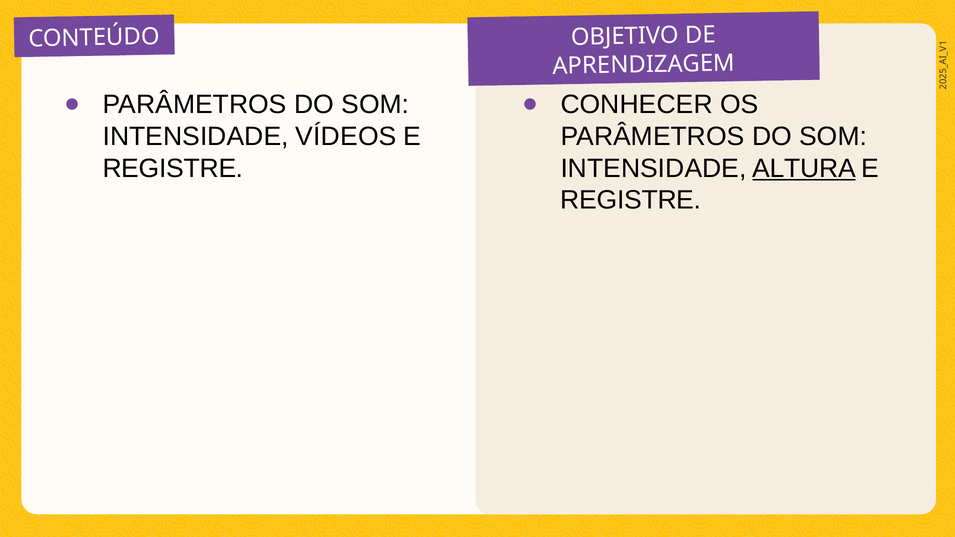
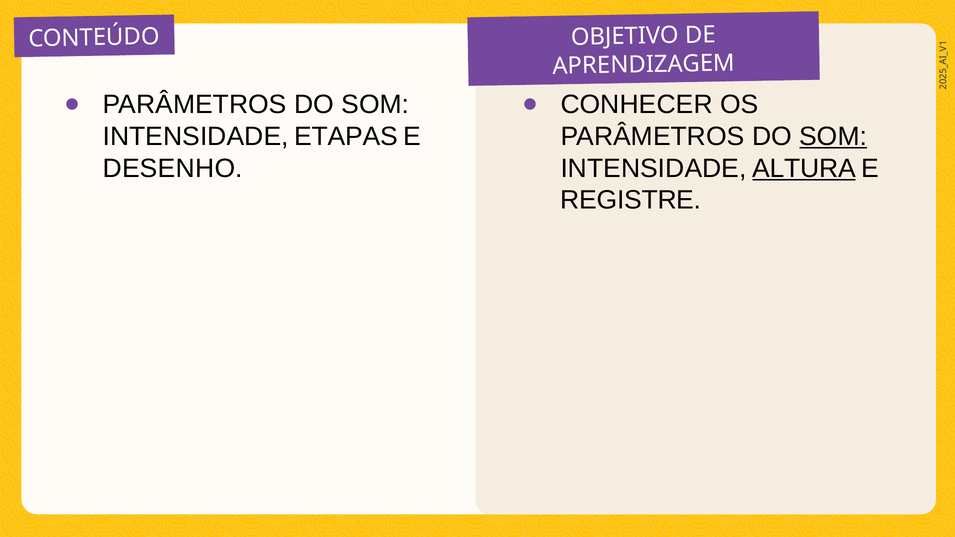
VÍDEOS: VÍDEOS -> ETAPAS (346, 136)
SOM underline: none -> present (833, 136)
REGISTRE: REGISTRE -> DESENHO (173, 168)
